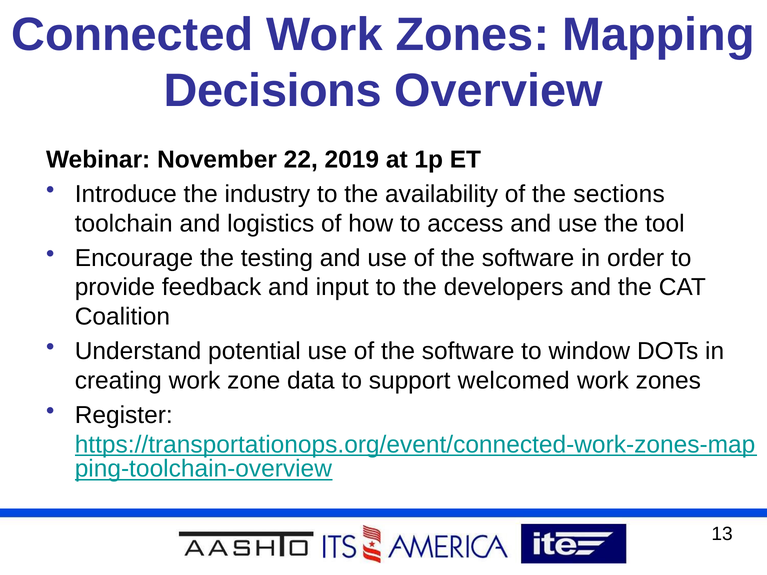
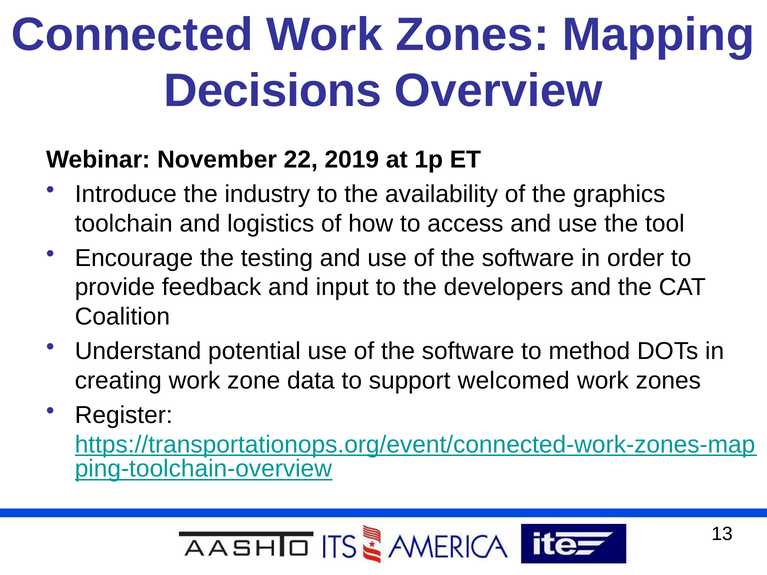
sections: sections -> graphics (619, 194)
window: window -> method (589, 351)
